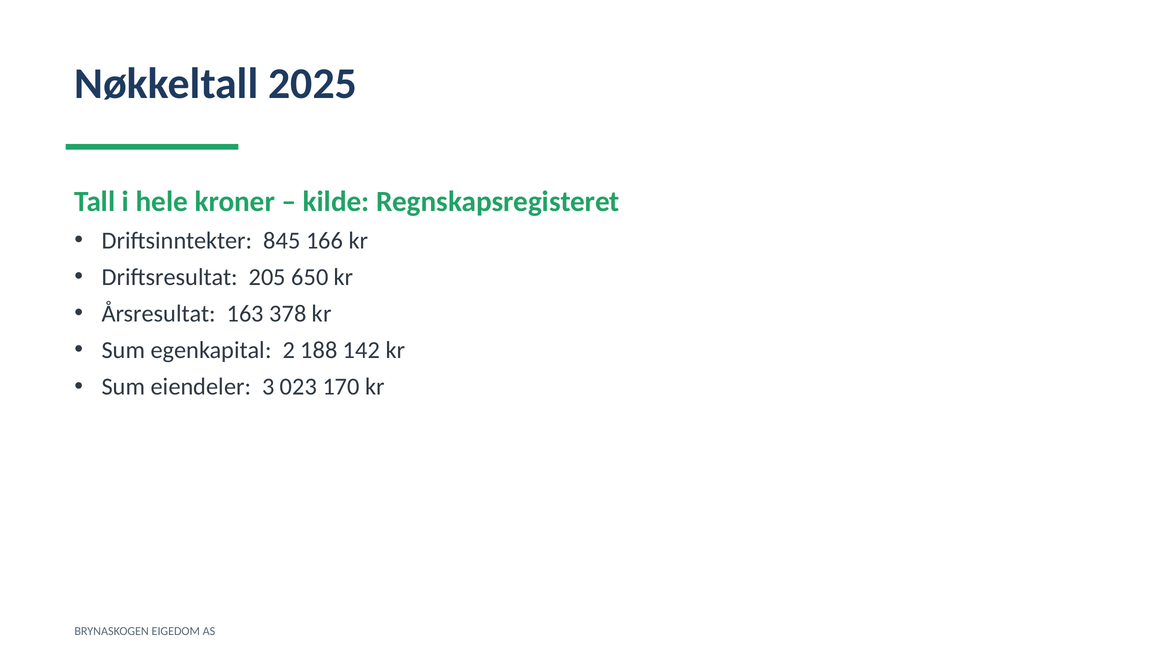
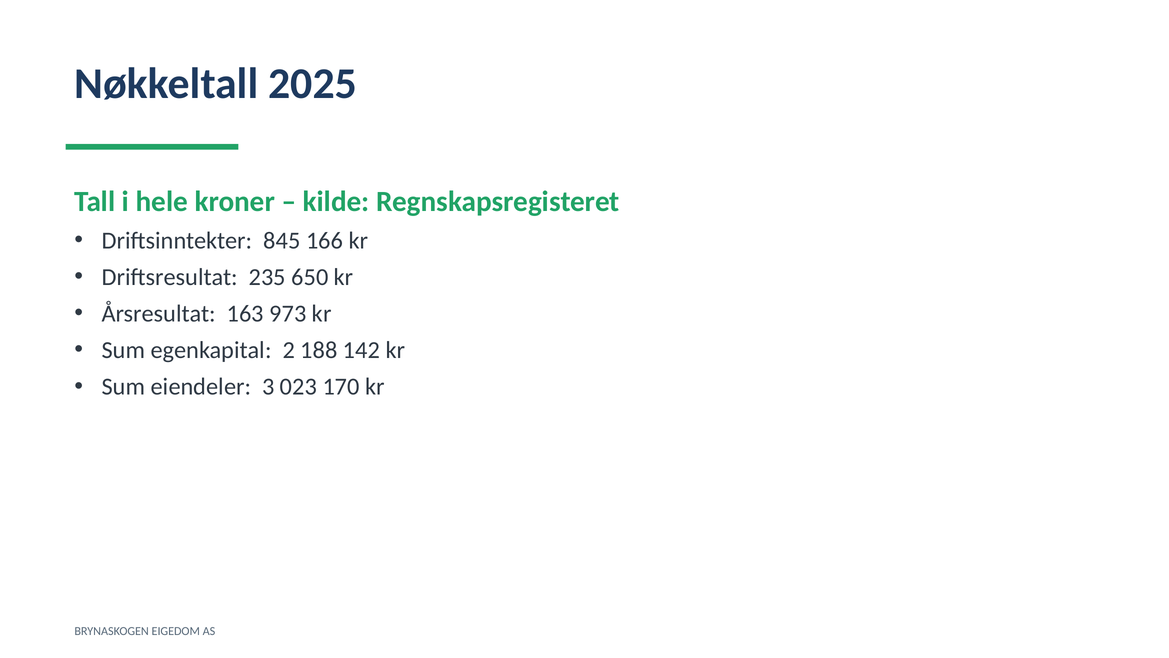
205: 205 -> 235 (267, 277)
378: 378 -> 973 (288, 313)
